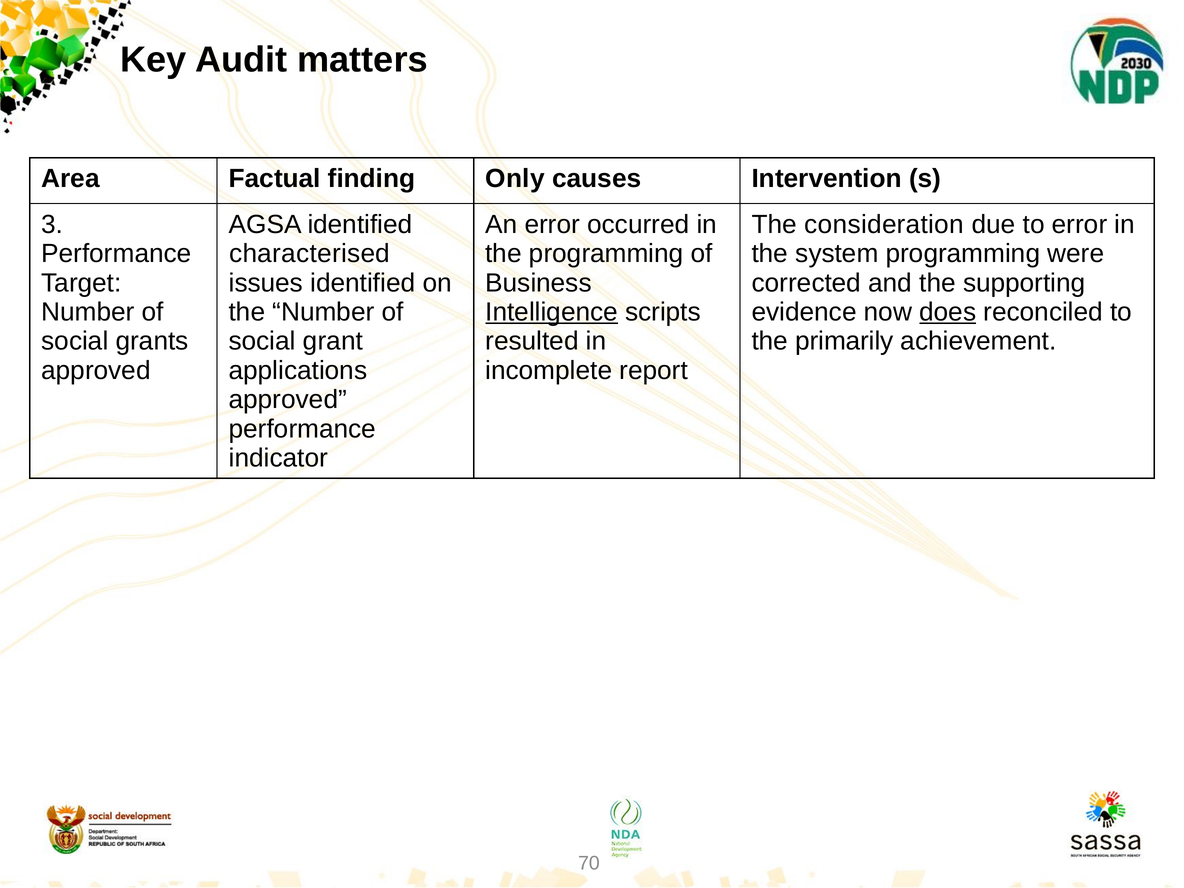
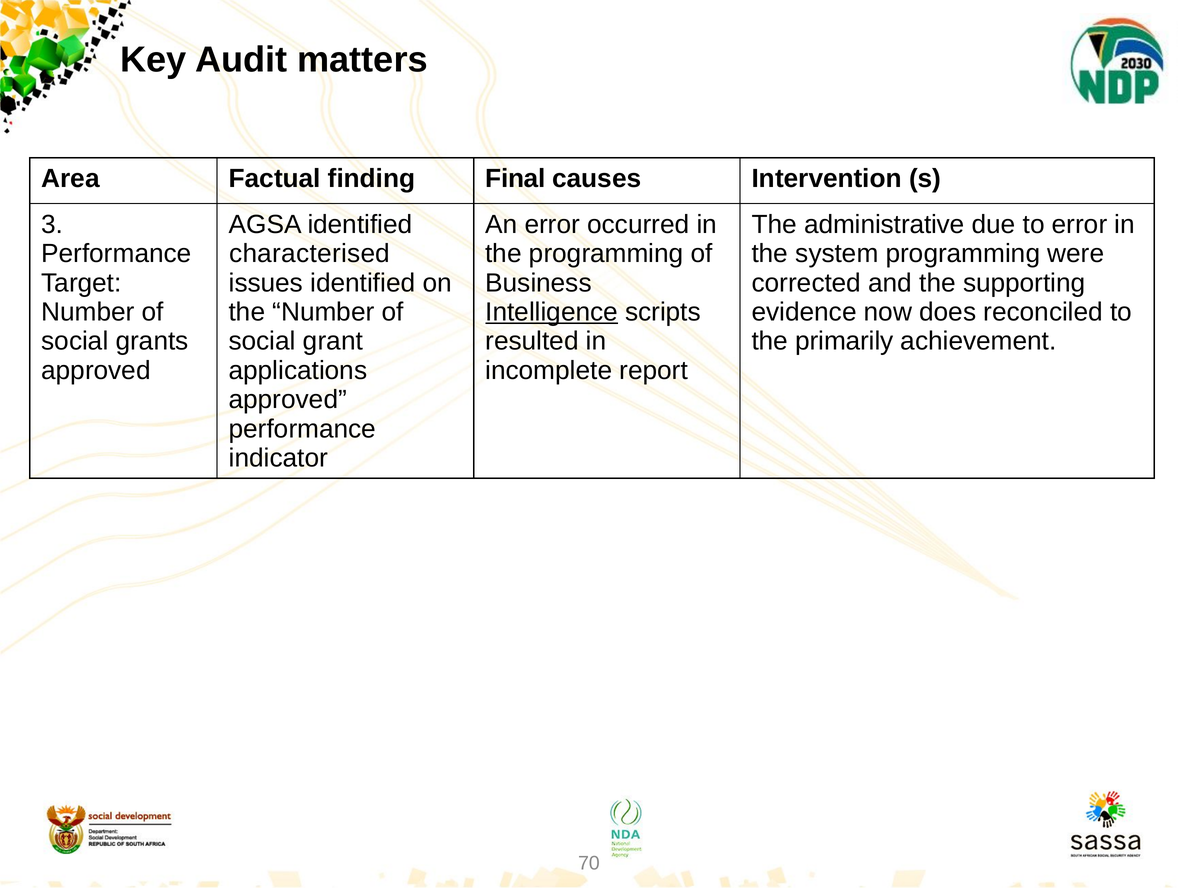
Only: Only -> Final (515, 179)
consideration: consideration -> administrative (884, 224)
does underline: present -> none (948, 312)
